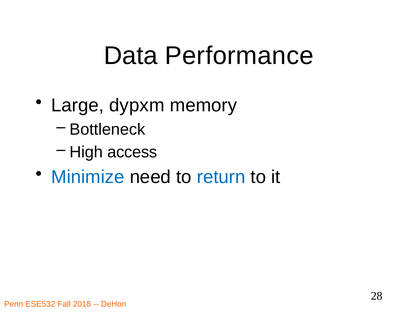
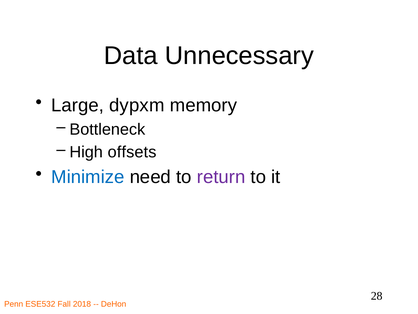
Performance: Performance -> Unnecessary (239, 56)
access: access -> offsets (132, 152)
return colour: blue -> purple (221, 177)
